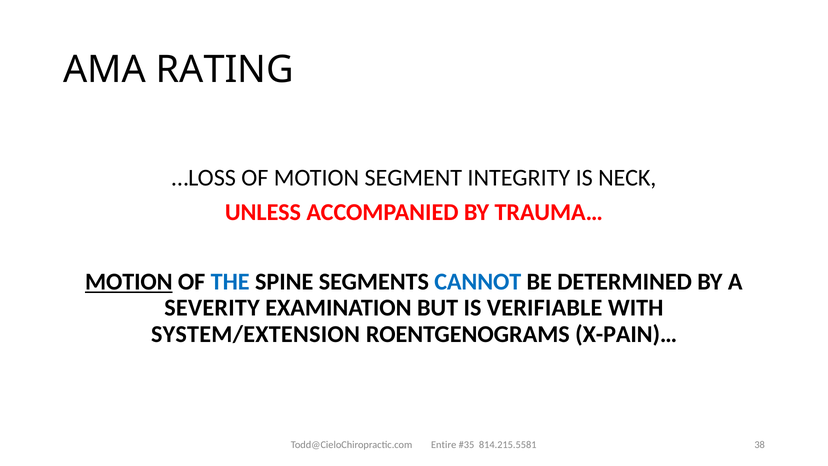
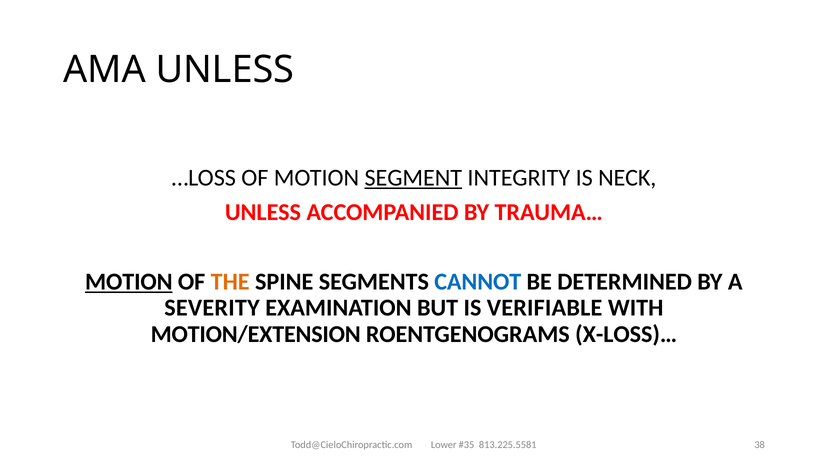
AMA RATING: RATING -> UNLESS (225, 70)
SEGMENT underline: none -> present (413, 178)
THE colour: blue -> orange (230, 282)
SYSTEM/EXTENSION: SYSTEM/EXTENSION -> MOTION/EXTENSION (256, 334)
X-PAIN)…: X-PAIN)… -> X-LOSS)… (626, 334)
Entire: Entire -> Lower (444, 445)
814.215.5581: 814.215.5581 -> 813.225.5581 (508, 445)
